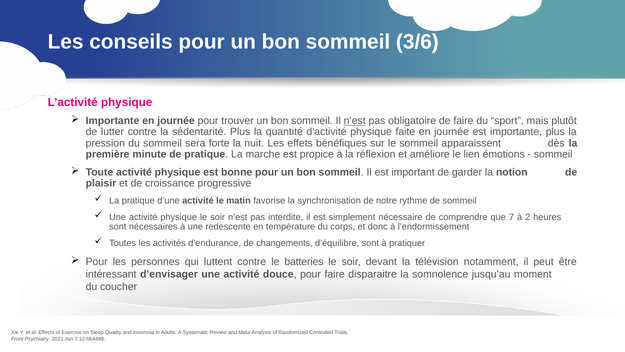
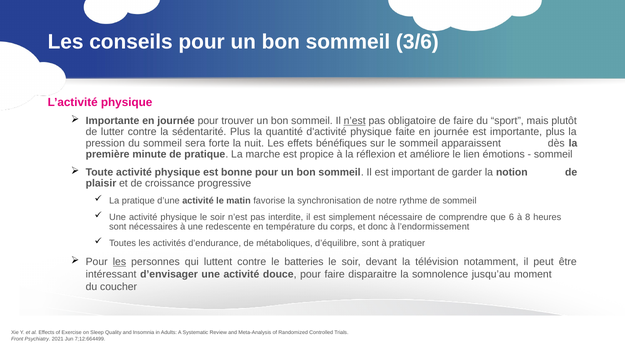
7: 7 -> 6 (511, 217)
2: 2 -> 8 (528, 217)
changements: changements -> métaboliques (284, 243)
les underline: none -> present (119, 261)
